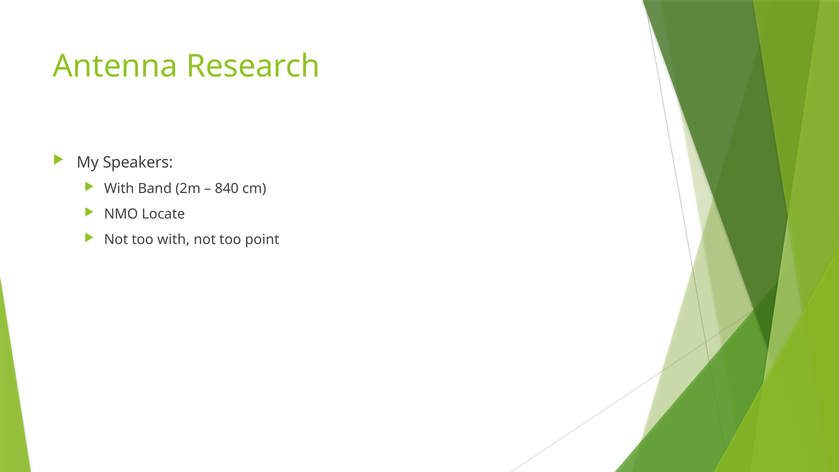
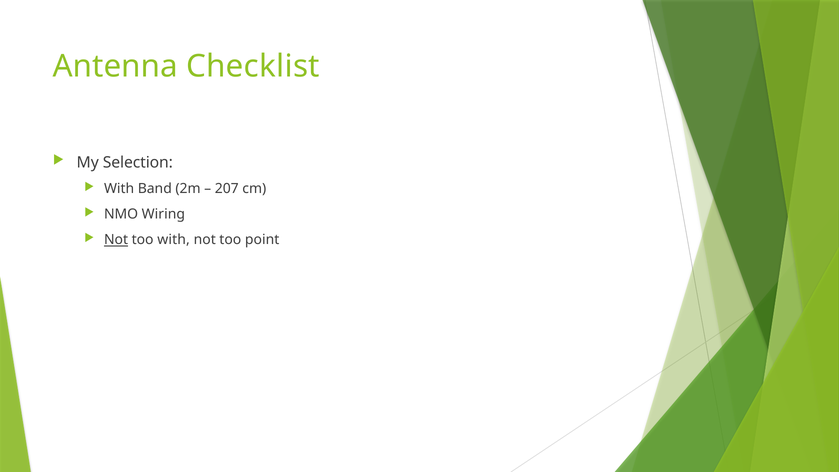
Research: Research -> Checklist (253, 66)
Speakers: Speakers -> Selection (138, 162)
840: 840 -> 207 (227, 189)
Locate: Locate -> Wiring (163, 214)
Not underline: none -> present (116, 240)
